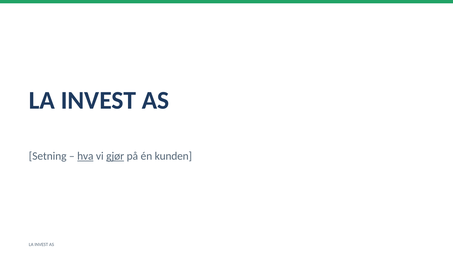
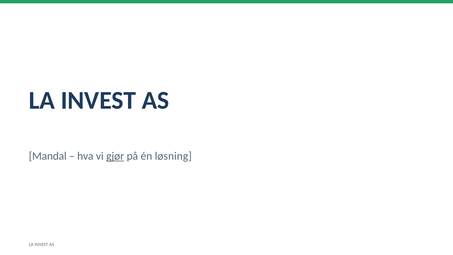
Setning: Setning -> Mandal (48, 156)
hva underline: present -> none (85, 156)
kunden: kunden -> løsning (173, 156)
